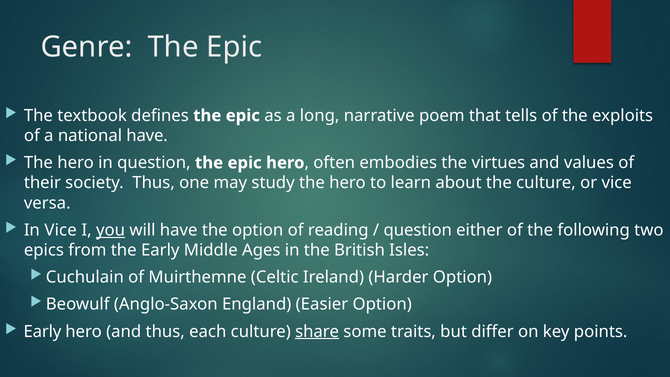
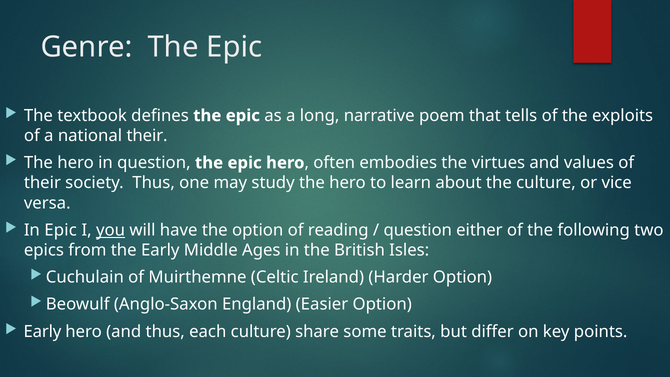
national have: have -> their (147, 136)
In Vice: Vice -> Epic (61, 230)
share underline: present -> none (317, 331)
